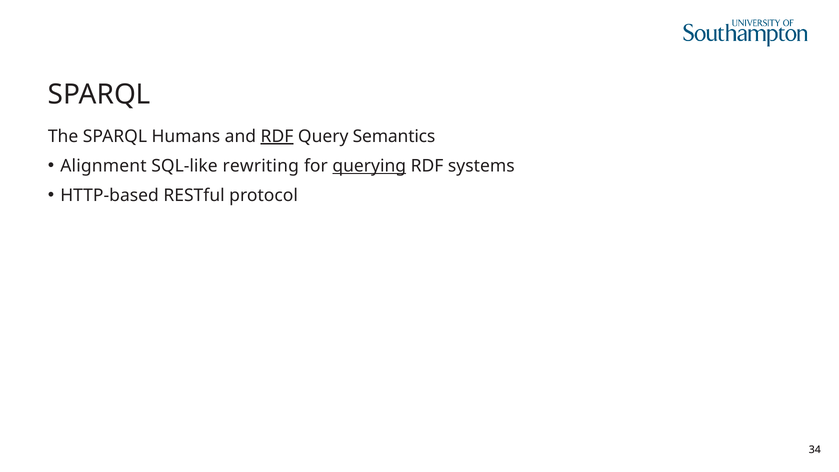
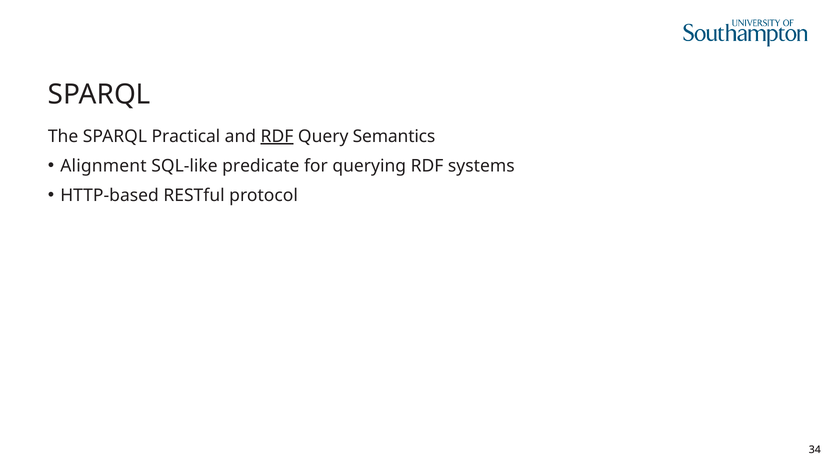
Humans: Humans -> Practical (186, 136)
rewriting: rewriting -> predicate (261, 166)
querying underline: present -> none (369, 166)
